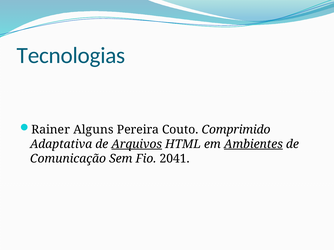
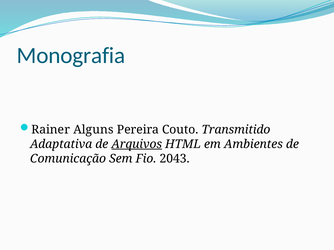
Tecnologias: Tecnologias -> Monografia (71, 56)
Comprimido: Comprimido -> Transmitido (236, 130)
Ambientes underline: present -> none (253, 144)
2041: 2041 -> 2043 (175, 159)
